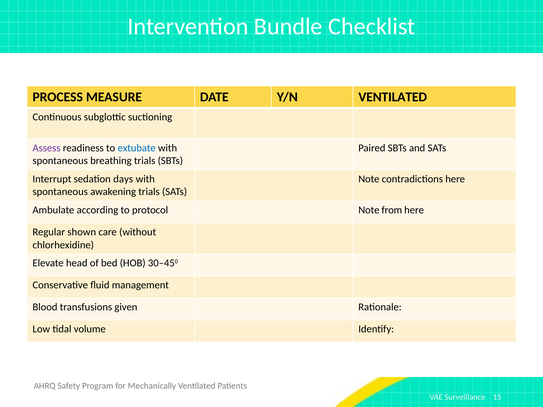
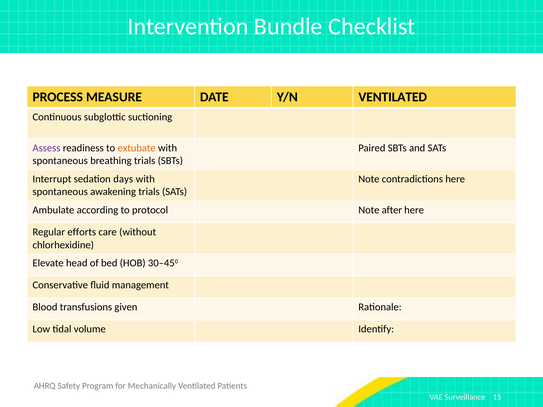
extubate colour: blue -> orange (137, 148)
from: from -> after (392, 210)
shown: shown -> efforts (82, 232)
